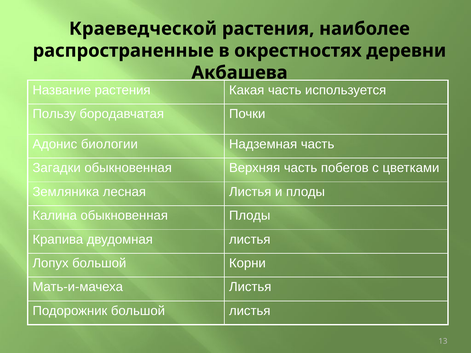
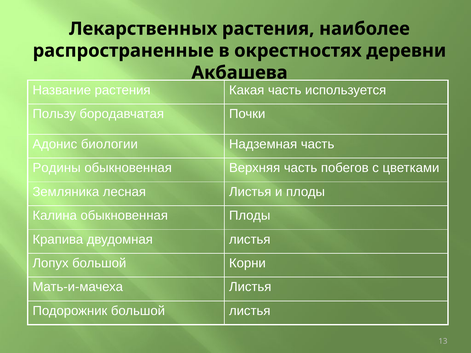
Краеведческой: Краеведческой -> Лекарственных (143, 29)
Загадки: Загадки -> Родины (57, 168)
